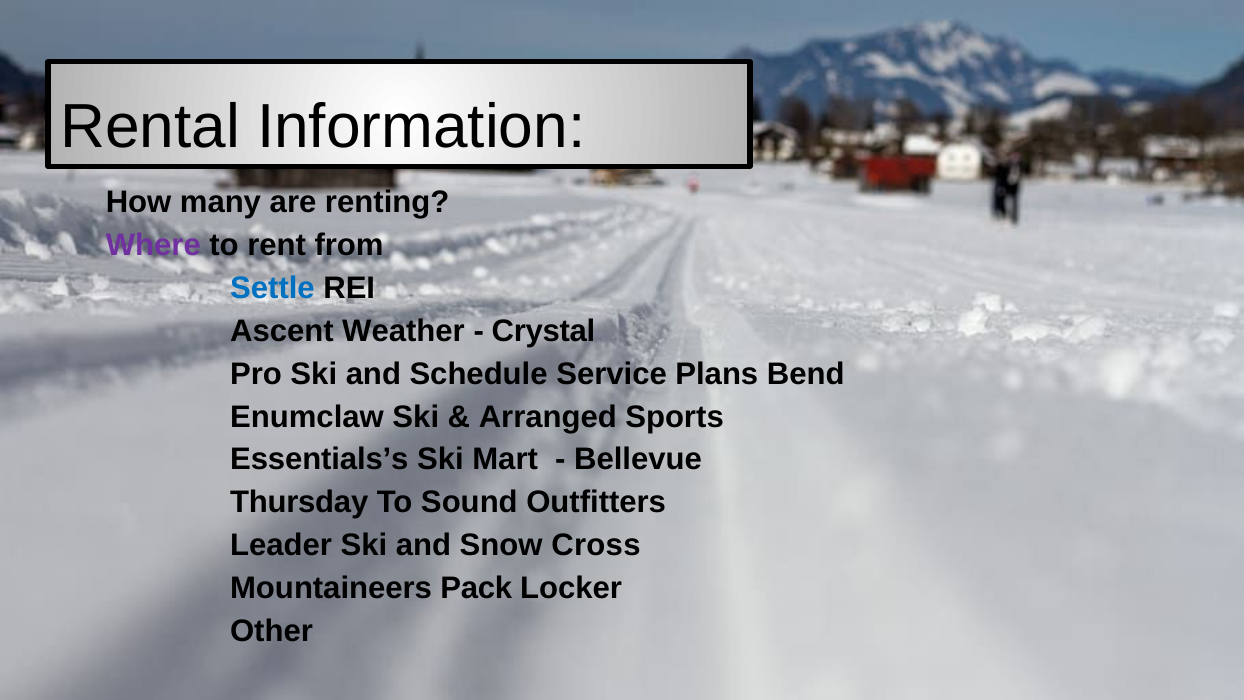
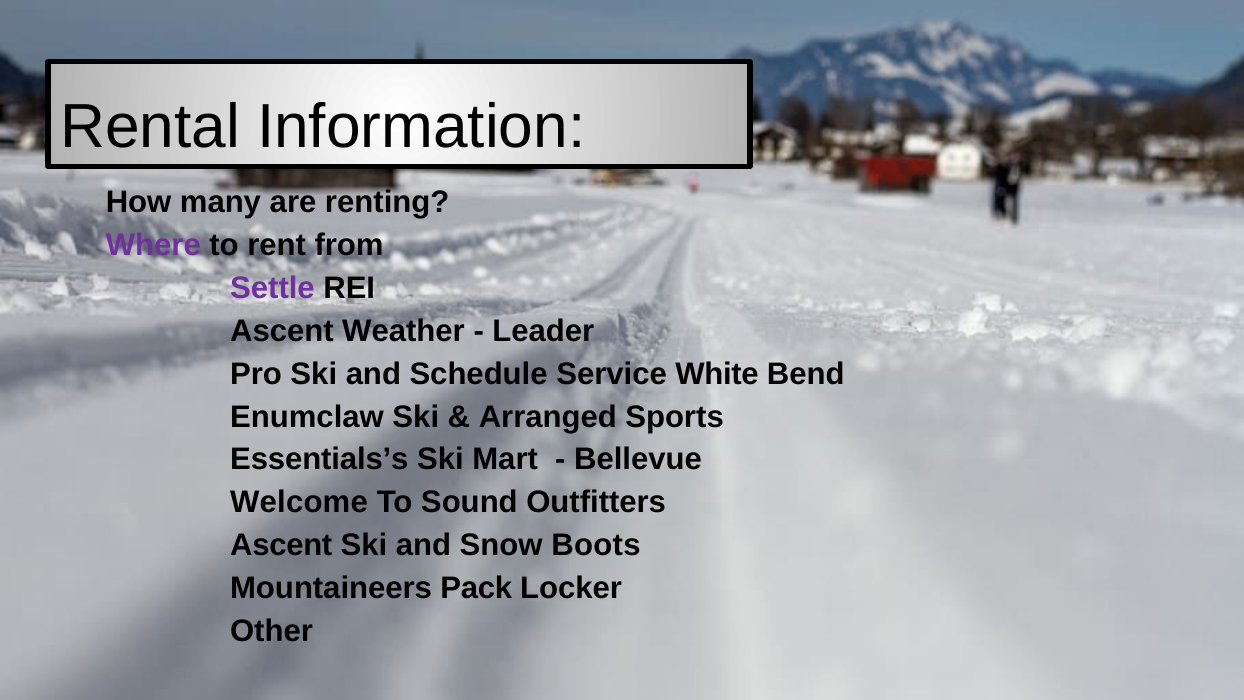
Settle colour: blue -> purple (272, 288)
Crystal: Crystal -> Leader (543, 331)
Plans: Plans -> White (717, 374)
Thursday: Thursday -> Welcome (299, 502)
Leader: Leader -> Ascent (281, 545)
Cross: Cross -> Boots (596, 545)
